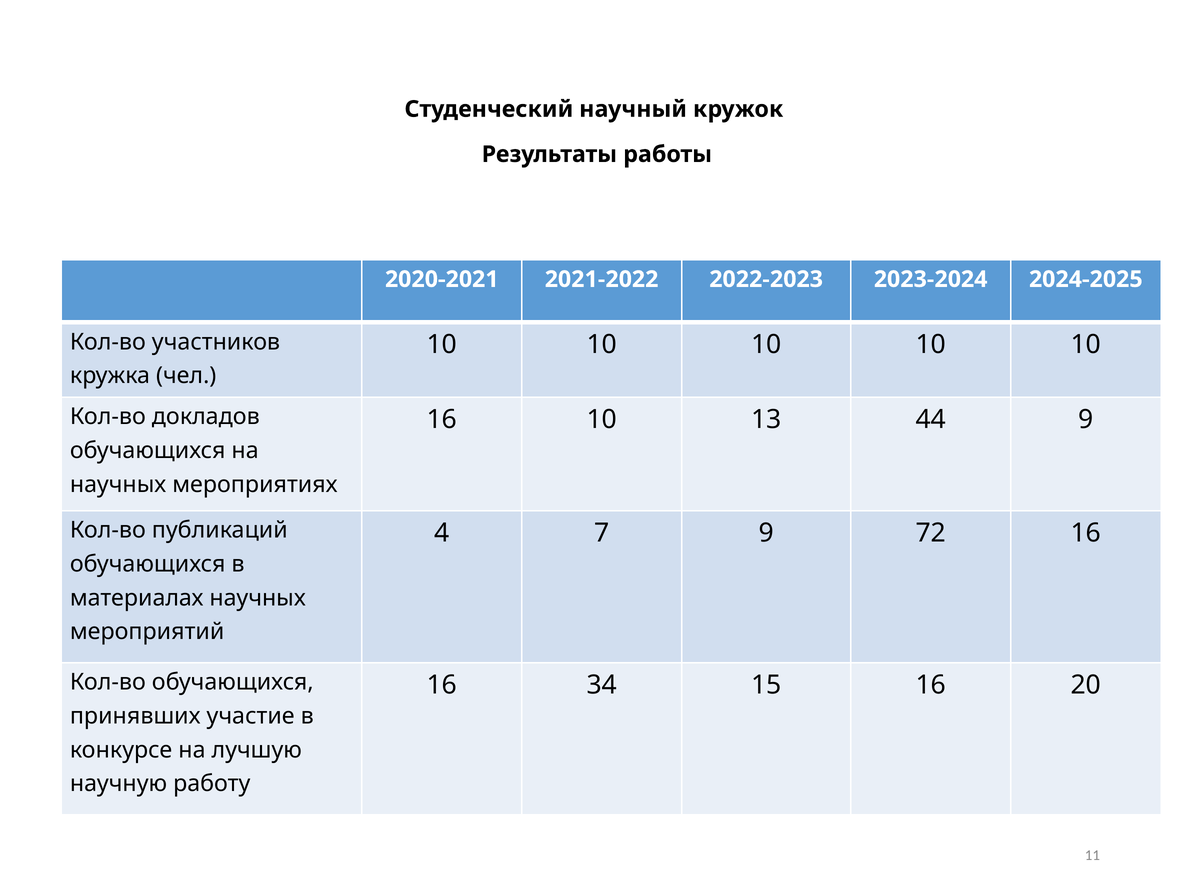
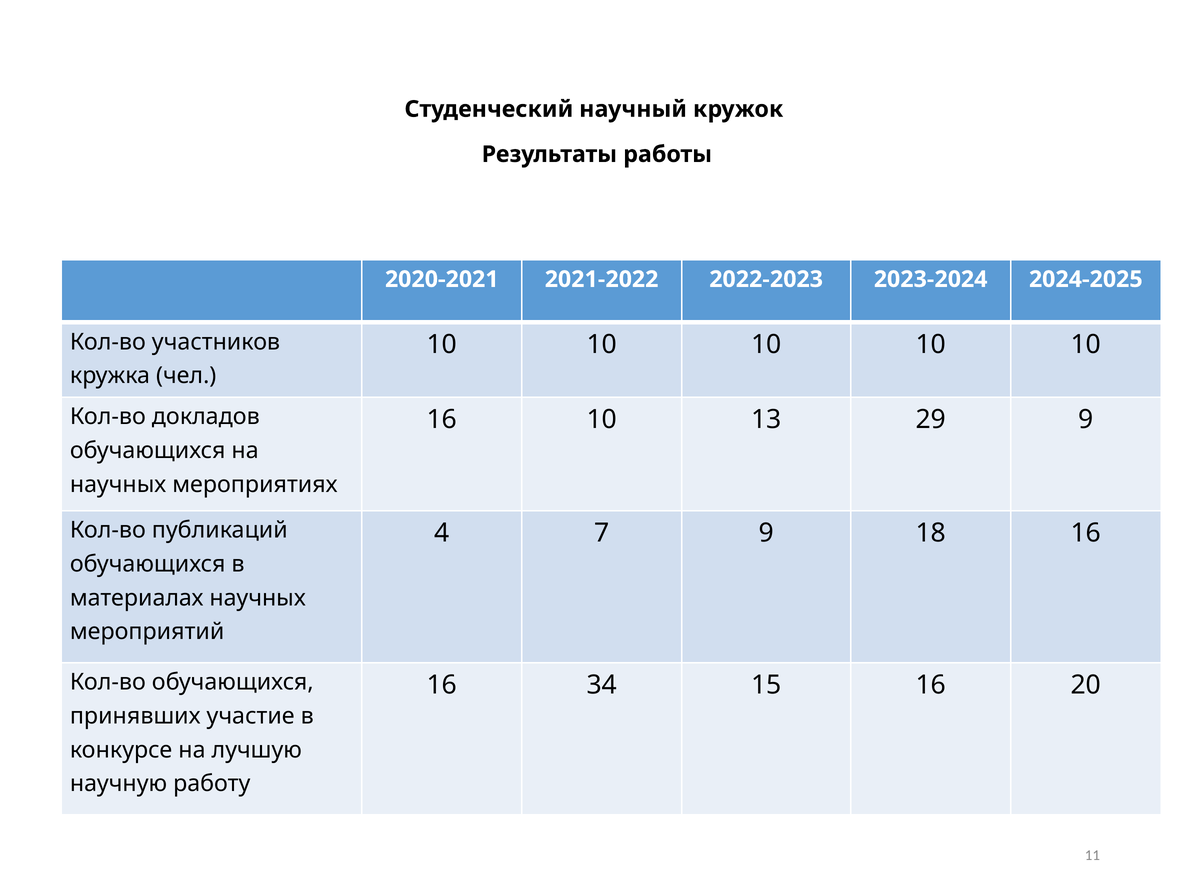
44: 44 -> 29 (931, 419)
72: 72 -> 18 (931, 532)
